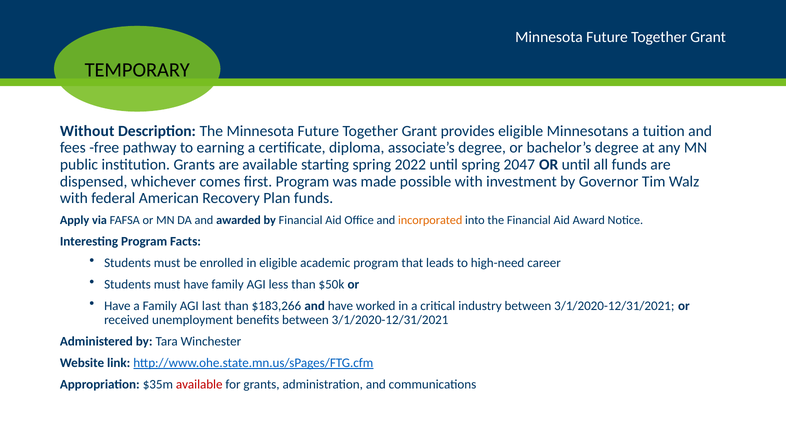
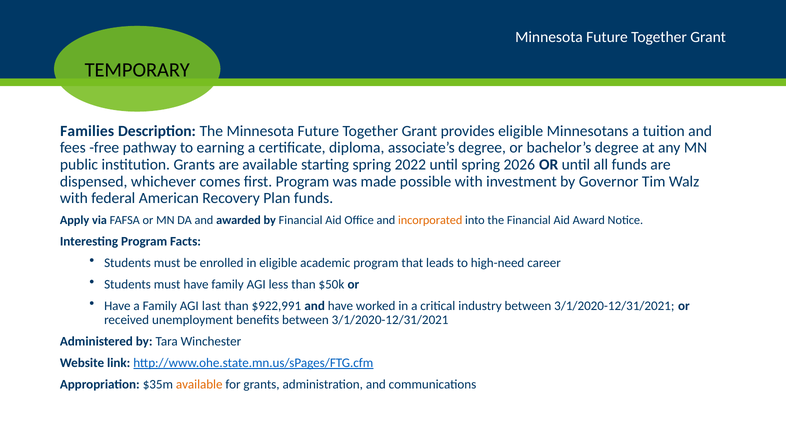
Without: Without -> Families (87, 131)
2047: 2047 -> 2026 (519, 165)
$183,266: $183,266 -> $922,991 (276, 306)
available colour: red -> orange (199, 385)
